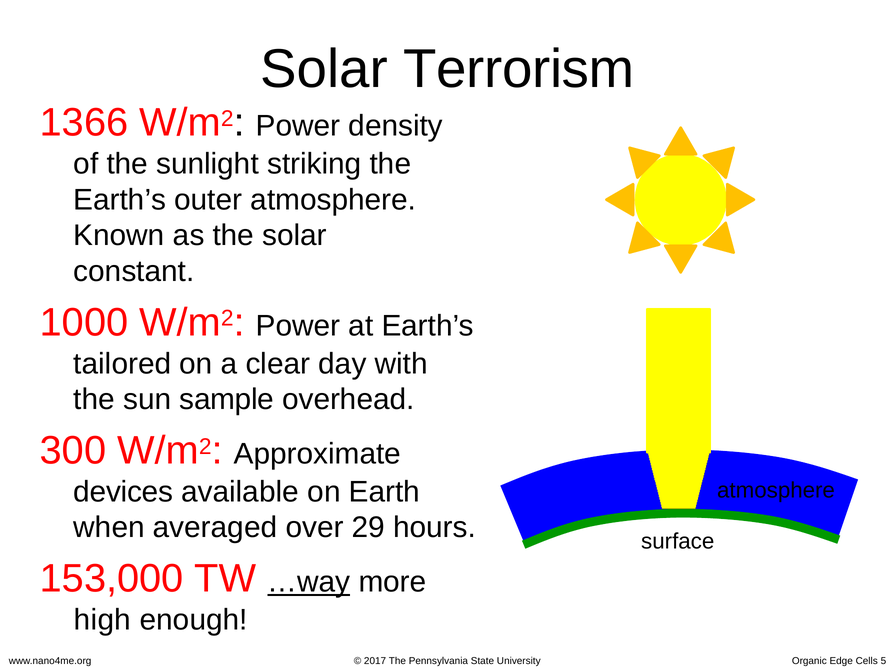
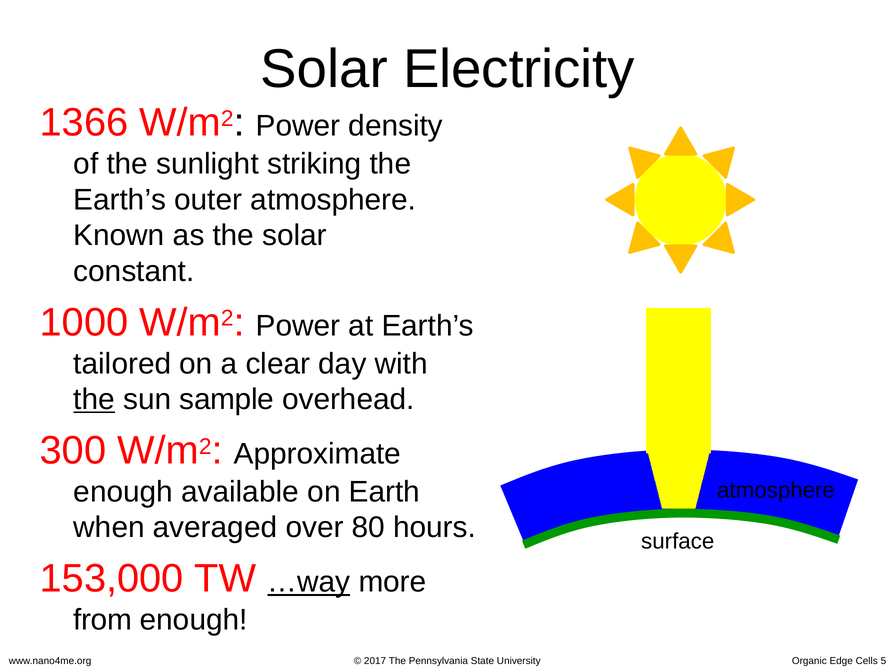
Terrorism: Terrorism -> Electricity (519, 69)
the underline: none -> present (94, 400)
devices: devices -> enough (123, 492)
29: 29 -> 80 (368, 528)
high: high -> from (103, 620)
